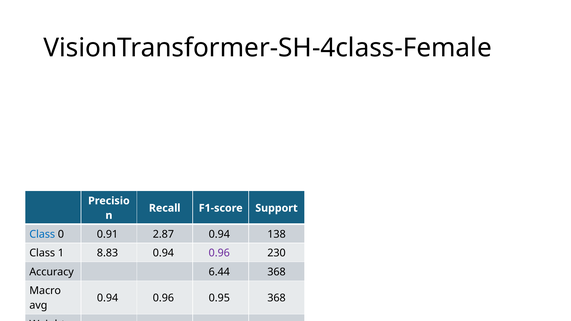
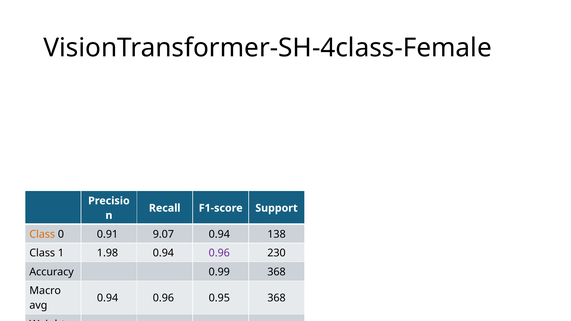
Class colour: blue -> orange (42, 234)
2.87: 2.87 -> 9.07 (163, 234)
8.83: 8.83 -> 1.98 (108, 253)
6.44: 6.44 -> 0.99 (219, 272)
